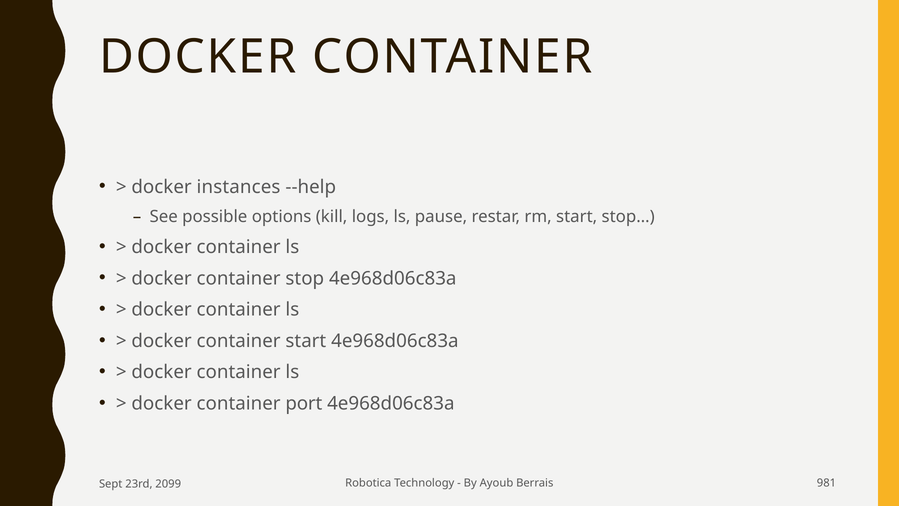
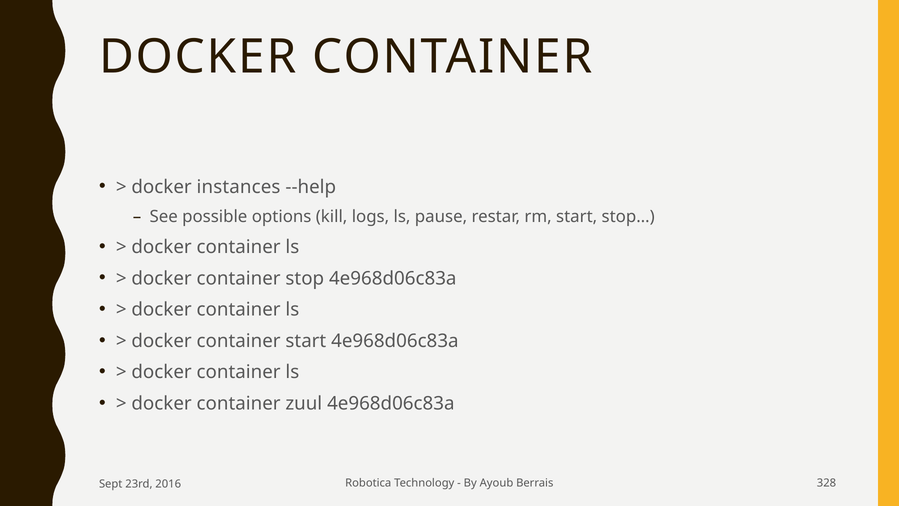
port: port -> zuul (304, 403)
981: 981 -> 328 (826, 483)
2099: 2099 -> 2016 (168, 484)
